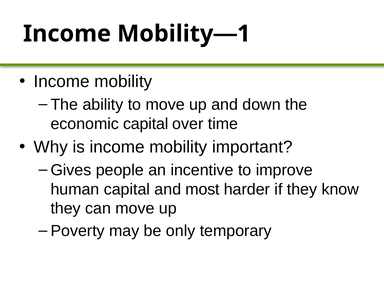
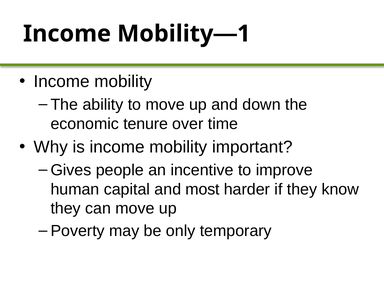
economic capital: capital -> tenure (146, 124)
